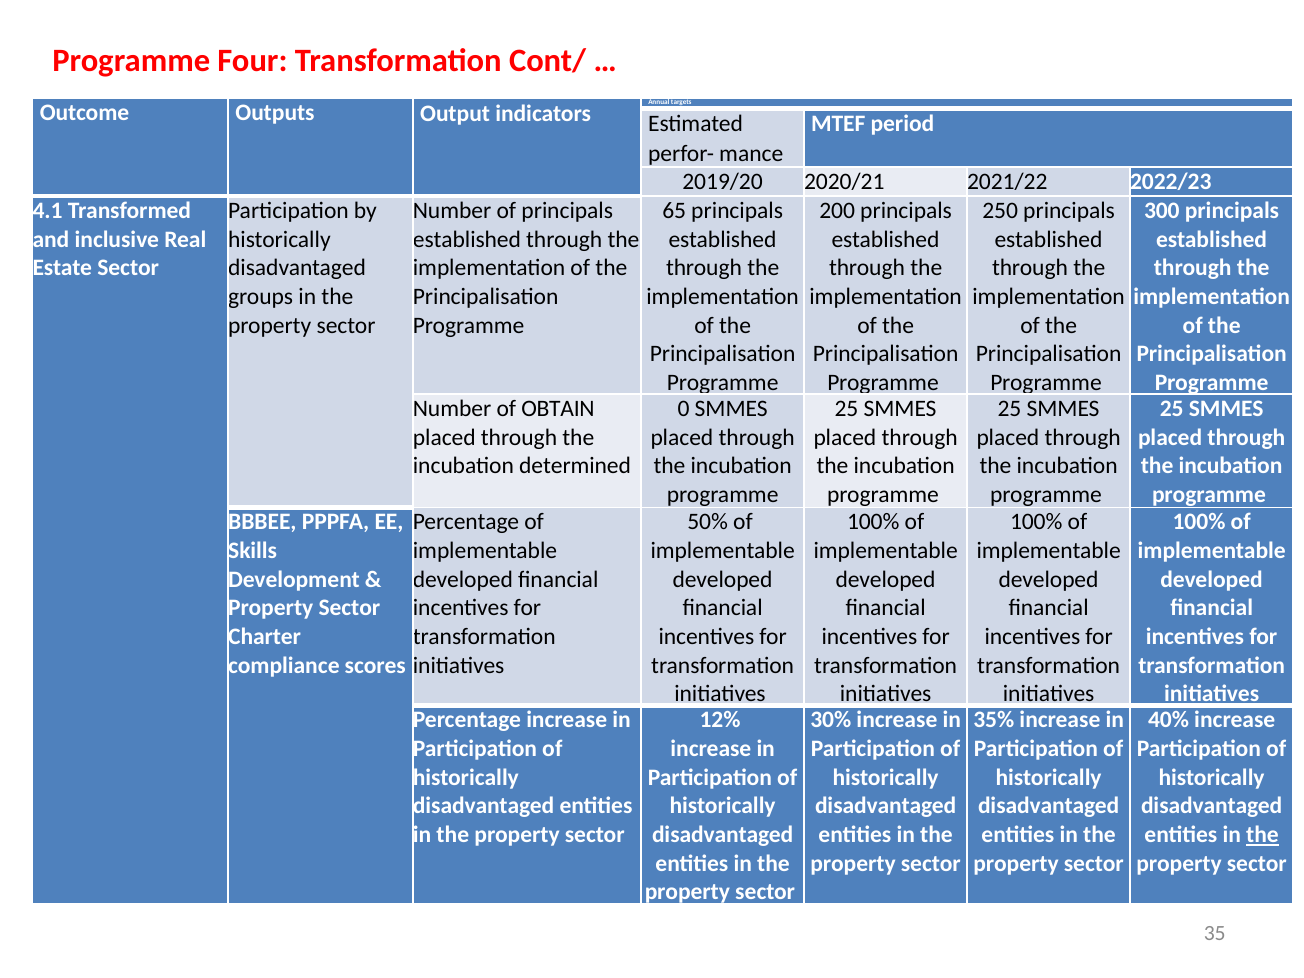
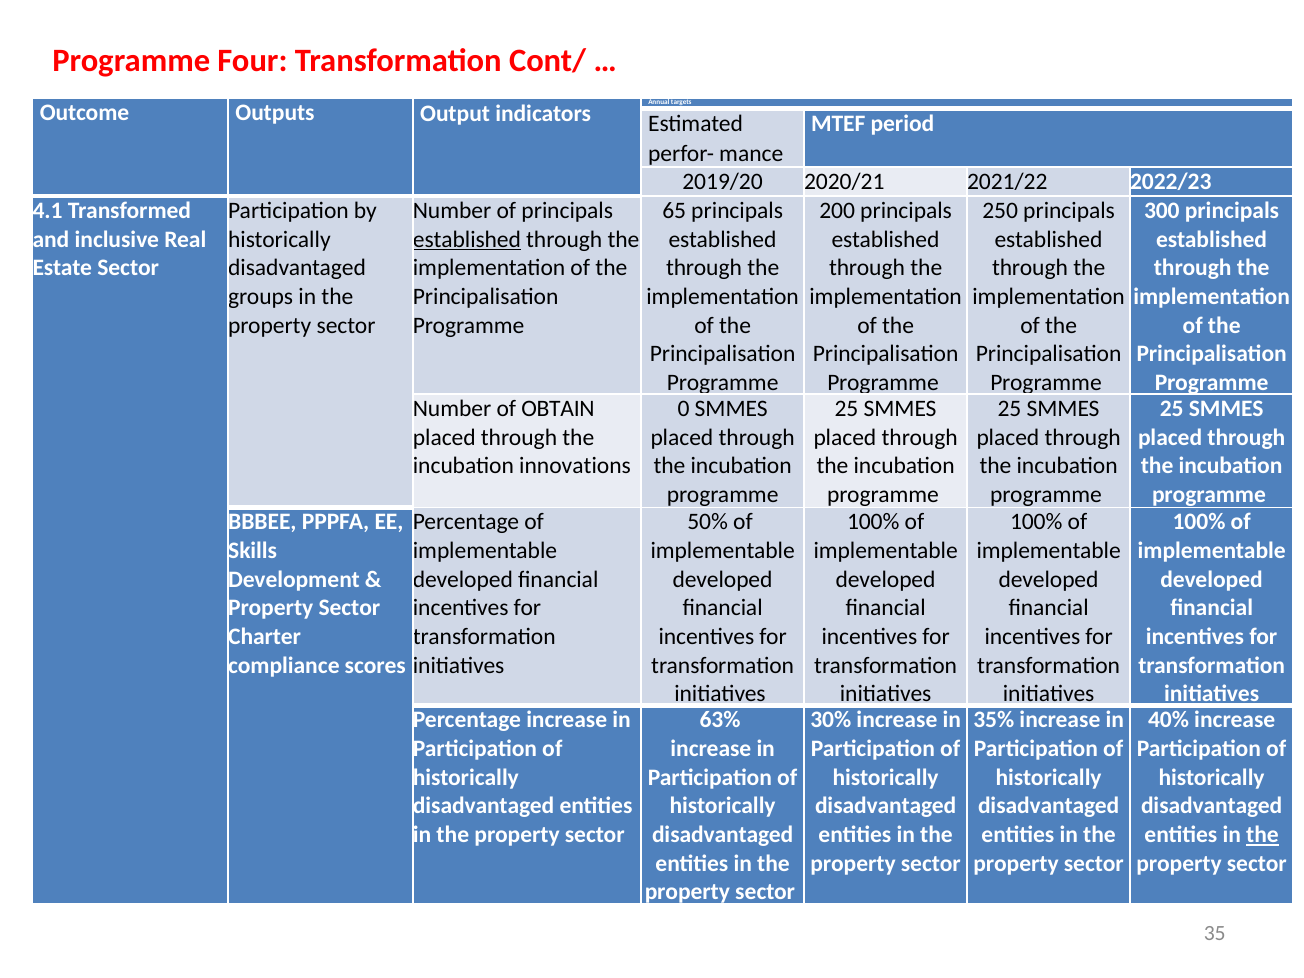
established underline: none -> present (467, 239)
determined: determined -> innovations (575, 466)
12%: 12% -> 63% (720, 720)
